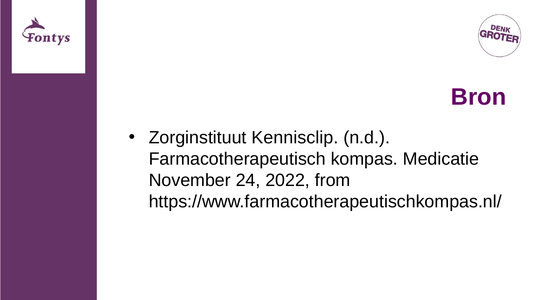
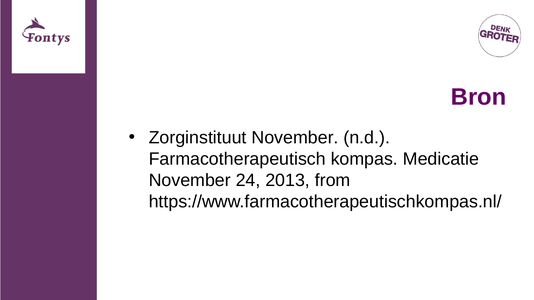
Zorginstituut Kennisclip: Kennisclip -> November (295, 138)
2022: 2022 -> 2013 (288, 180)
